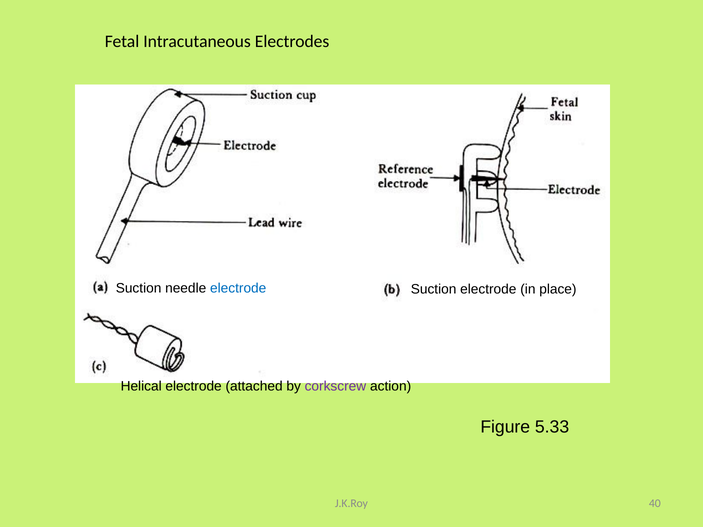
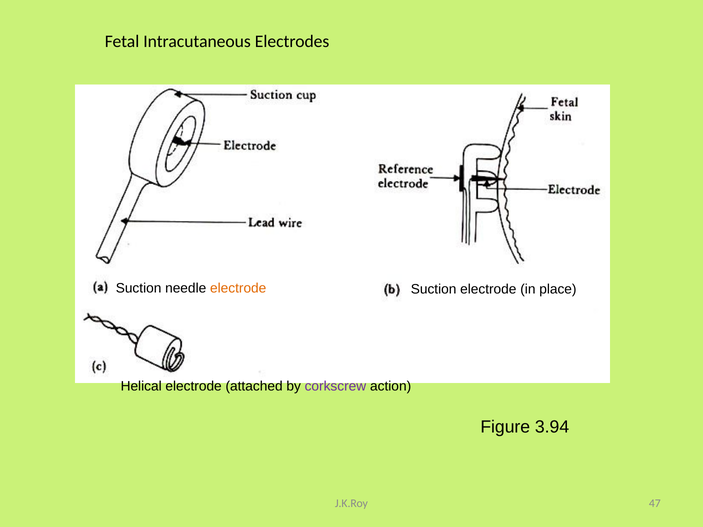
electrode colour: blue -> orange (238, 289)
5.33: 5.33 -> 3.94 (552, 427)
40: 40 -> 47 (655, 503)
